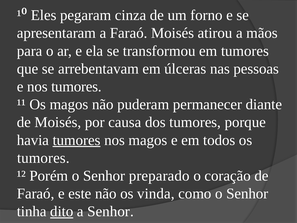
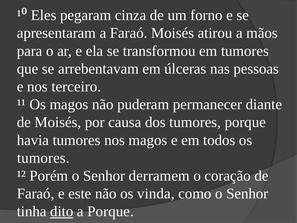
nos tumores: tumores -> terceiro (76, 87)
tumores underline: present -> none (77, 140)
preparado: preparado -> derramem (159, 176)
a Senhor: Senhor -> Porque (111, 211)
